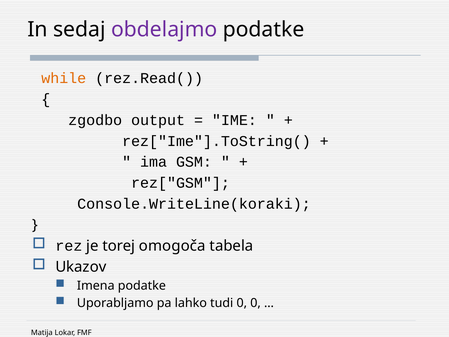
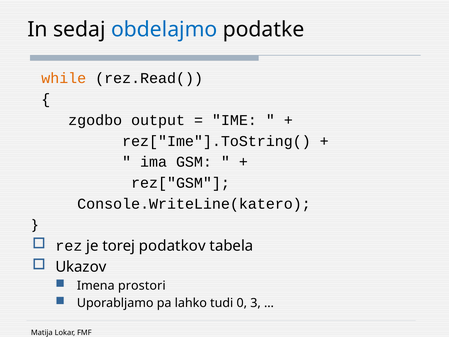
obdelajmo colour: purple -> blue (164, 29)
Console.WriteLine(koraki: Console.WriteLine(koraki -> Console.WriteLine(katero (194, 204)
omogoča: omogoča -> podatkov (172, 246)
Imena podatke: podatke -> prostori (142, 285)
0 0: 0 -> 3 (256, 303)
